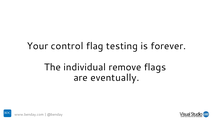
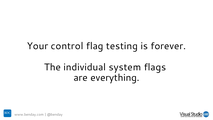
remove: remove -> system (125, 67)
eventually: eventually -> everything (115, 78)
